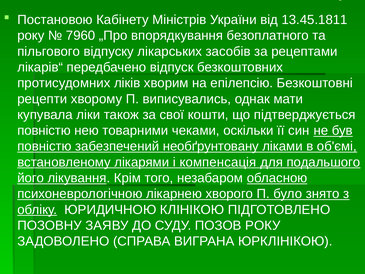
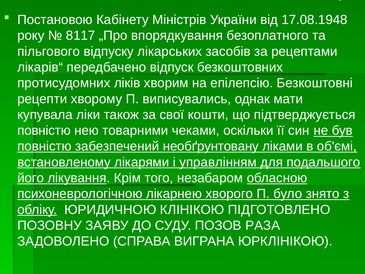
13.45.1811: 13.45.1811 -> 17.08.1948 (315, 20)
7960: 7960 -> 8117 (81, 36)
компенсація: компенсація -> управлінням (218, 162)
ПОЗОВ РОКУ: РОКУ -> РАЗА (263, 225)
